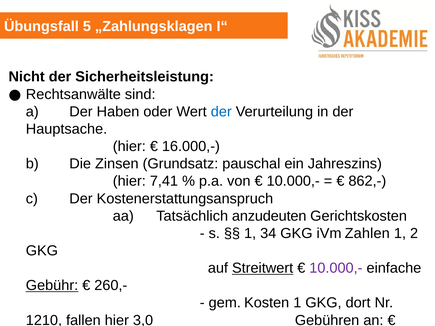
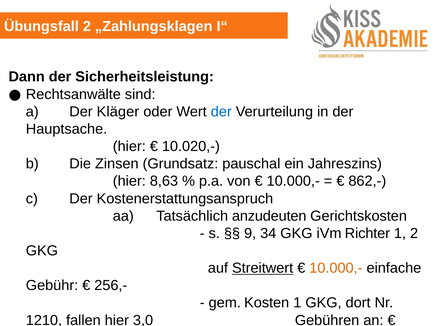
Übungsfall 5: 5 -> 2 (87, 26)
Nicht: Nicht -> Dann (27, 77)
Haben: Haben -> Kläger (118, 112)
16.000,-: 16.000,- -> 10.020,- (191, 147)
7,41: 7,41 -> 8,63 (164, 181)
1: 1 -> 9 (250, 234)
Zahlen: Zahlen -> Richter (367, 234)
10.000,- colour: purple -> orange (336, 268)
Gebühr underline: present -> none (52, 286)
260,-: 260,- -> 256,- (111, 286)
